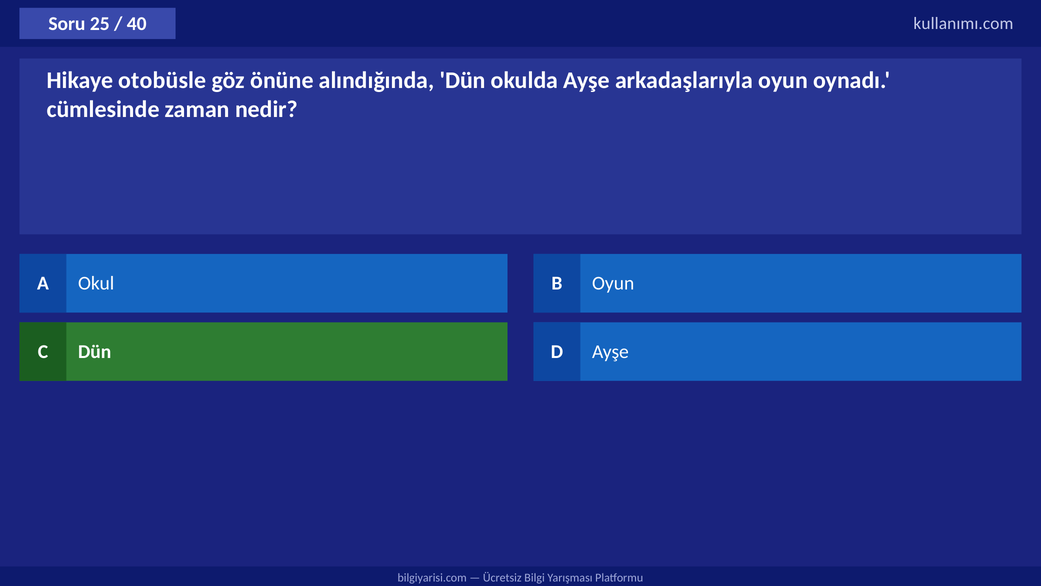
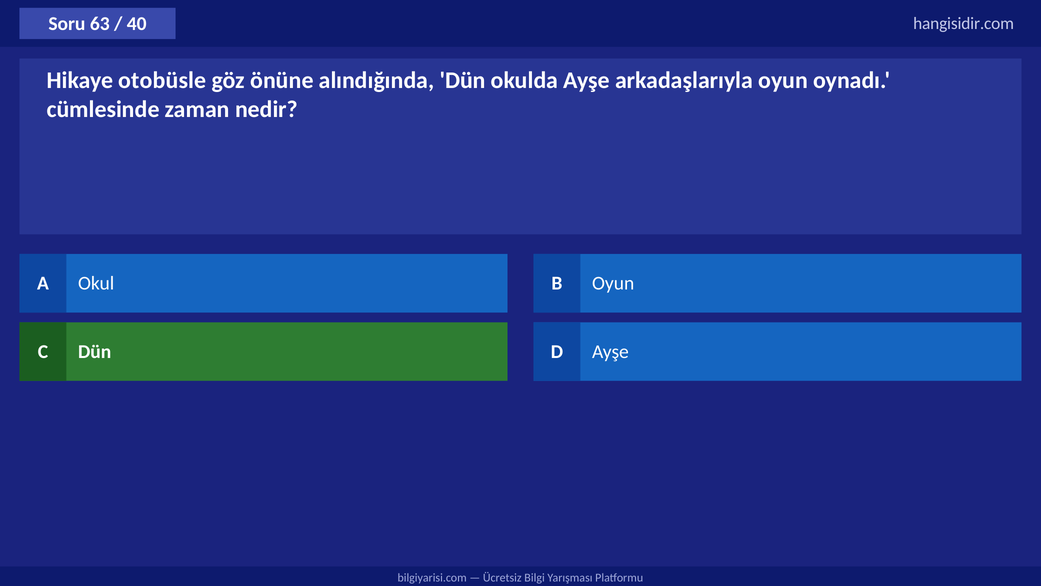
25: 25 -> 63 (100, 24)
kullanımı.com: kullanımı.com -> hangisidir.com (964, 24)
